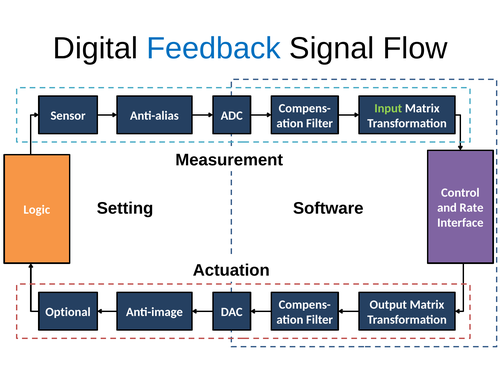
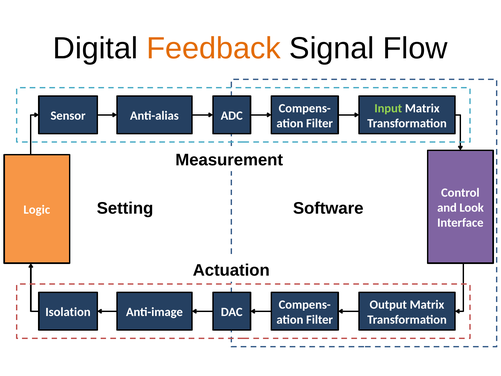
Feedback colour: blue -> orange (214, 48)
Rate: Rate -> Look (472, 208)
Optional: Optional -> Isolation (68, 312)
